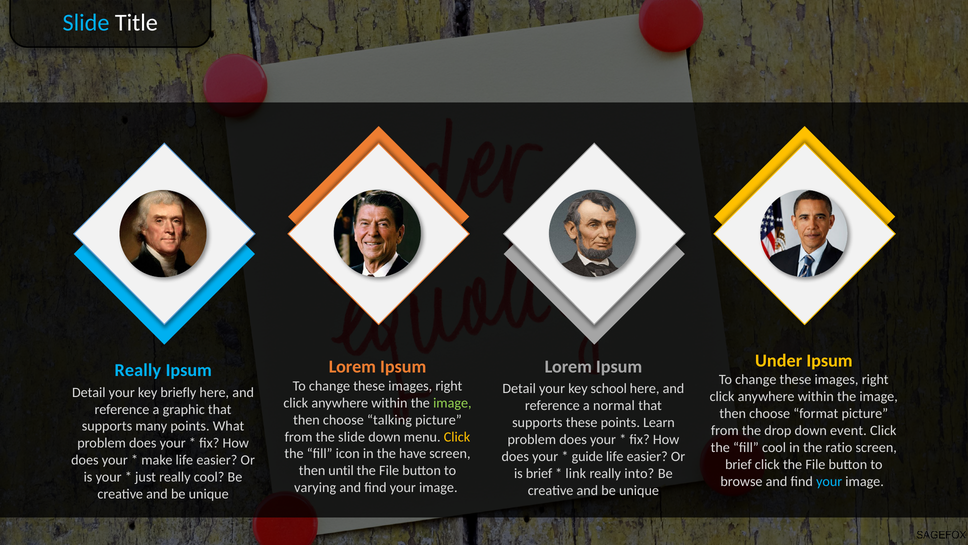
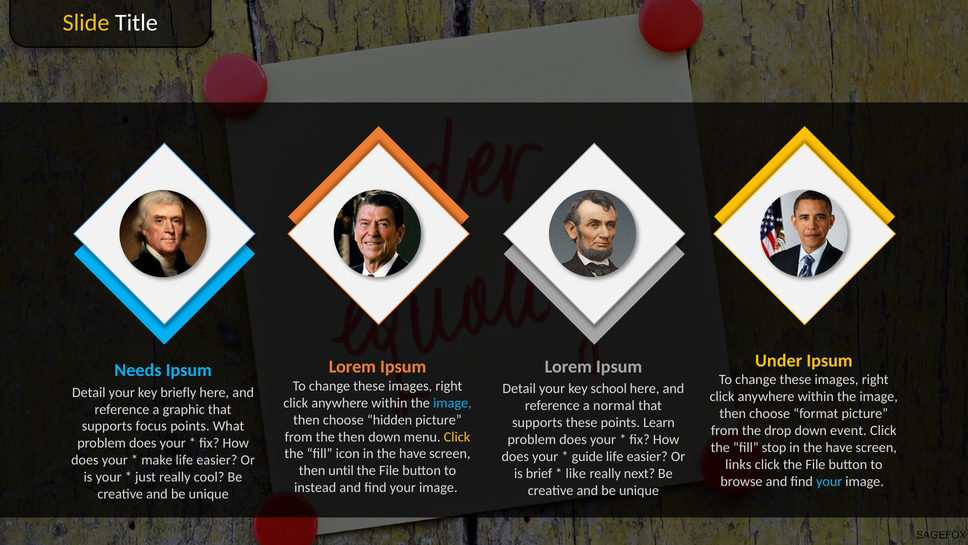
Slide colour: light blue -> yellow (86, 23)
Really: Really -> Needs (138, 370)
image colour: light green -> light blue (452, 403)
talking: talking -> hidden (390, 420)
many: many -> focus (151, 426)
the slide: slide -> then (351, 436)
fill cool: cool -> stop (774, 447)
ratio: ratio -> have (839, 447)
brief: brief -> links (738, 464)
link: link -> like (576, 473)
into: into -> next (639, 473)
varying: varying -> instead (315, 487)
